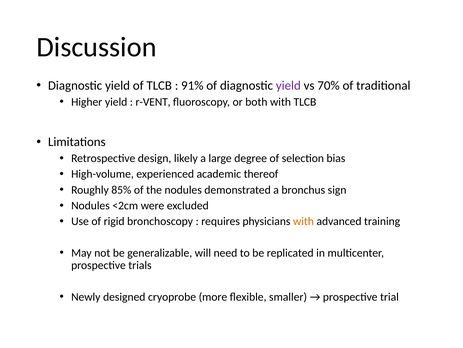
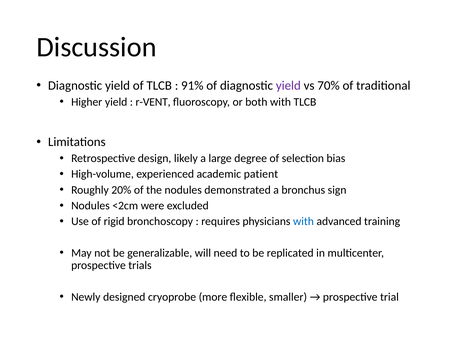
thereof: thereof -> patient (261, 174)
85%: 85% -> 20% (121, 189)
with colour: orange -> blue (303, 221)
